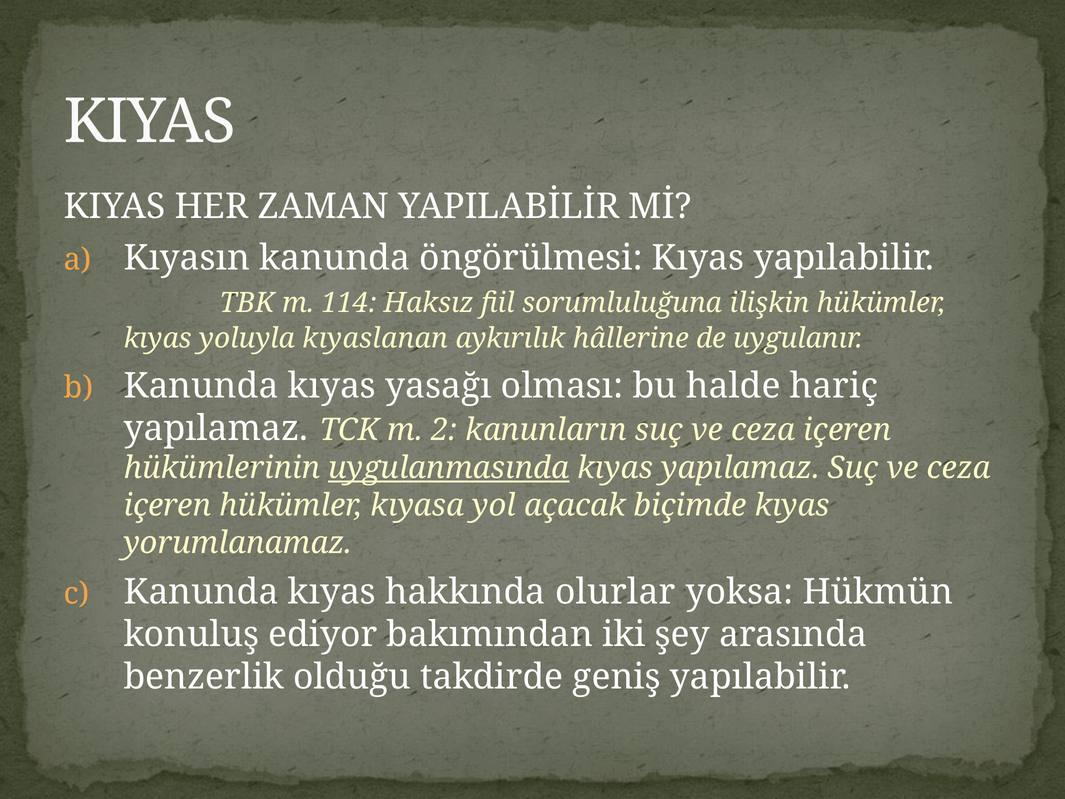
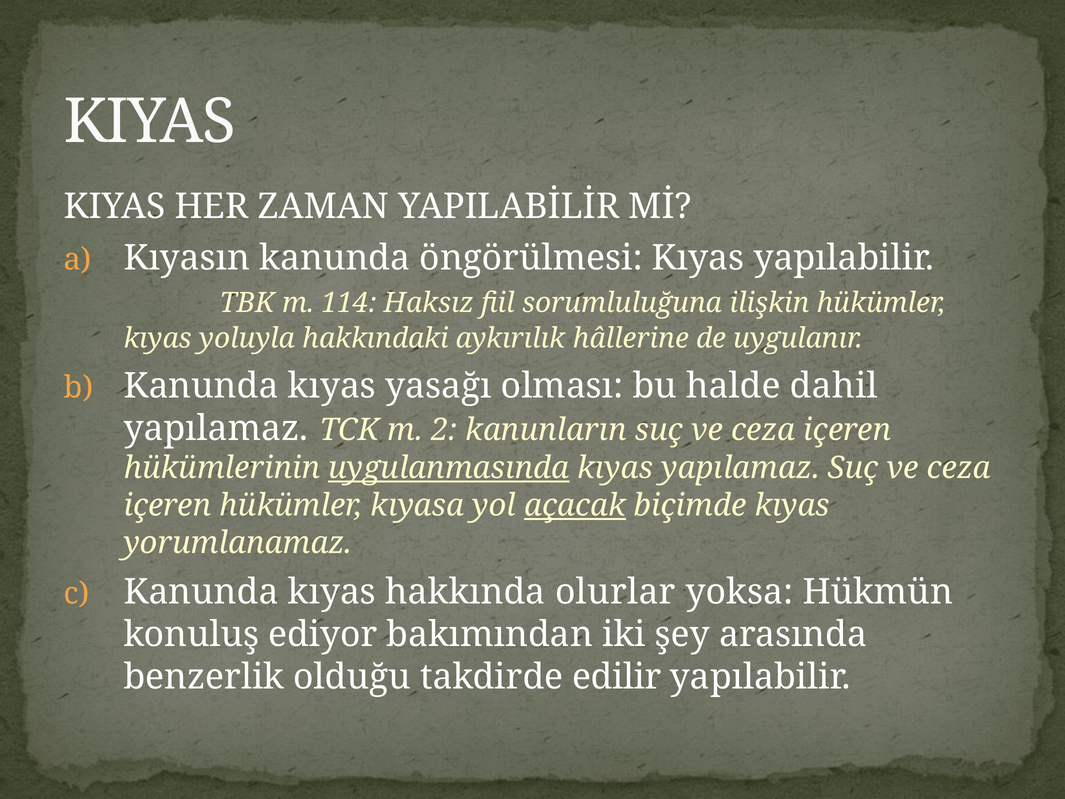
kıyaslanan: kıyaslanan -> hakkındaki (376, 338)
hariç: hariç -> dahil (834, 386)
açacak underline: none -> present (575, 505)
geniş: geniş -> edilir (617, 677)
